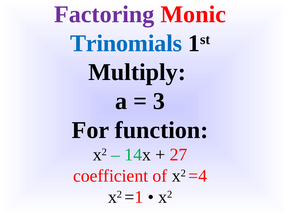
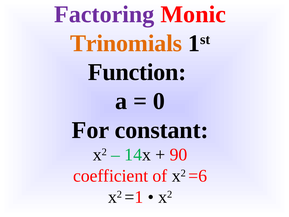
Trinomials colour: blue -> orange (126, 43)
Multiply: Multiply -> Function (137, 72)
3: 3 -> 0 (159, 101)
function: function -> constant (162, 130)
27: 27 -> 90 (178, 155)
=4: =4 -> =6 (198, 176)
